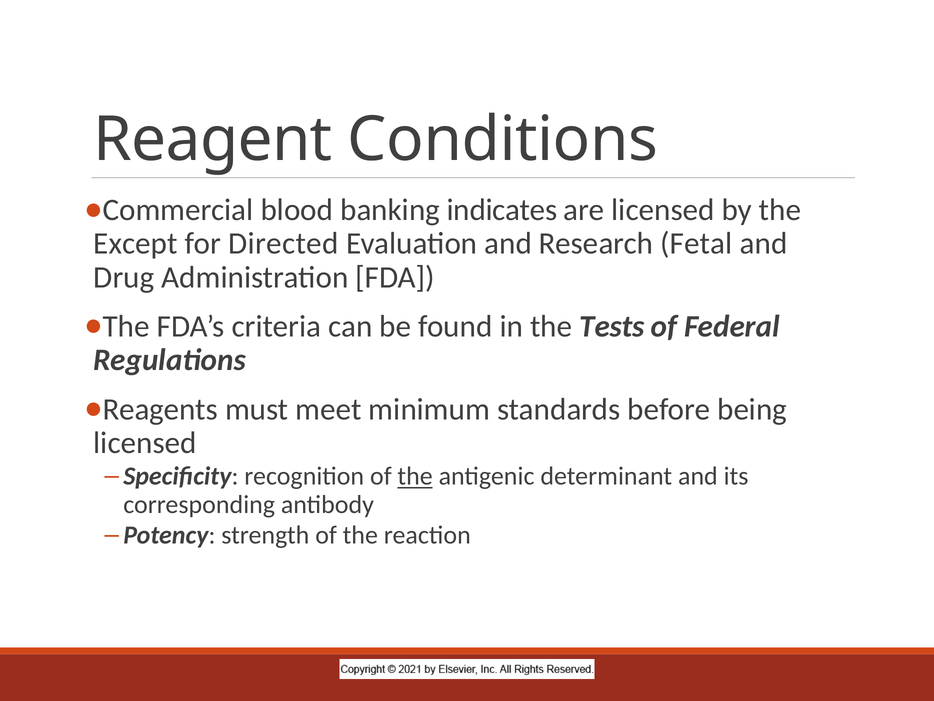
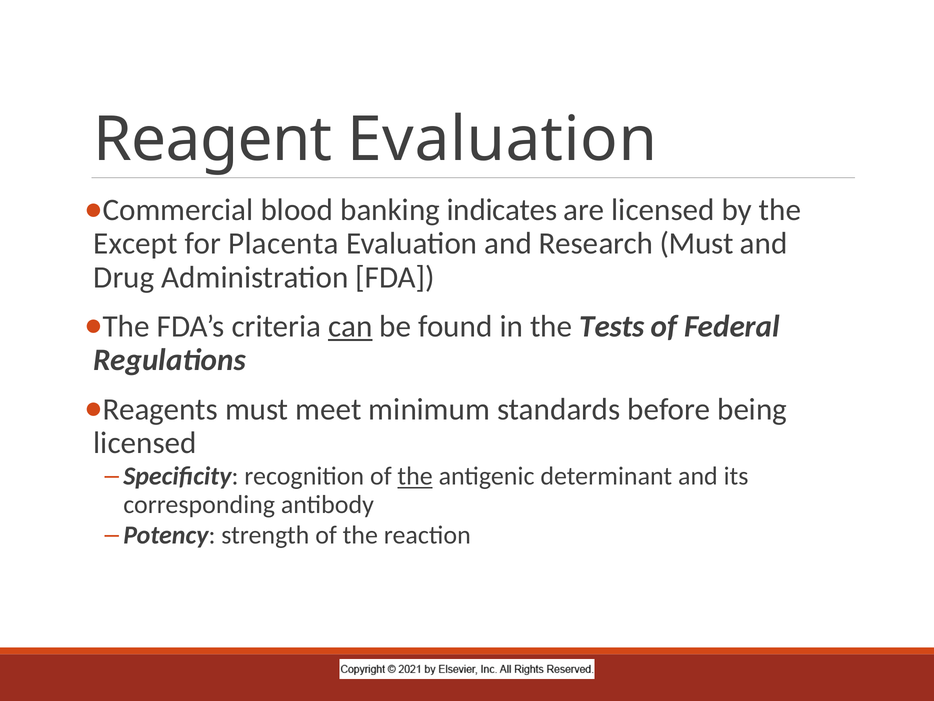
Reagent Conditions: Conditions -> Evaluation (502, 140)
Directed: Directed -> Placenta (283, 243)
Research Fetal: Fetal -> Must (697, 243)
can underline: none -> present (350, 326)
